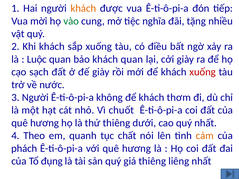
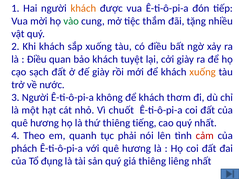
nghĩa: nghĩa -> thắm (154, 21)
Luộc: Luộc -> Điều (37, 59)
khách quan: quan -> tuyệt (132, 59)
xuống colour: red -> orange (203, 72)
dưới: dưới -> tiếng (144, 123)
chất: chất -> phải (127, 136)
cảm colour: orange -> red (205, 136)
